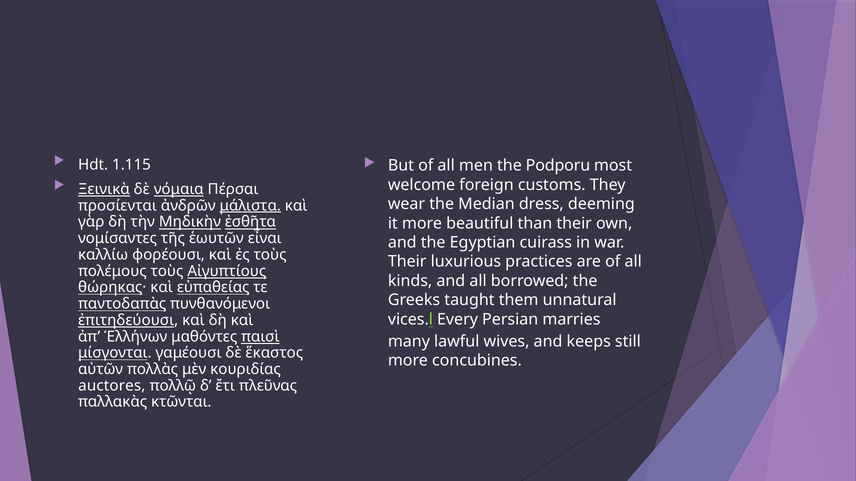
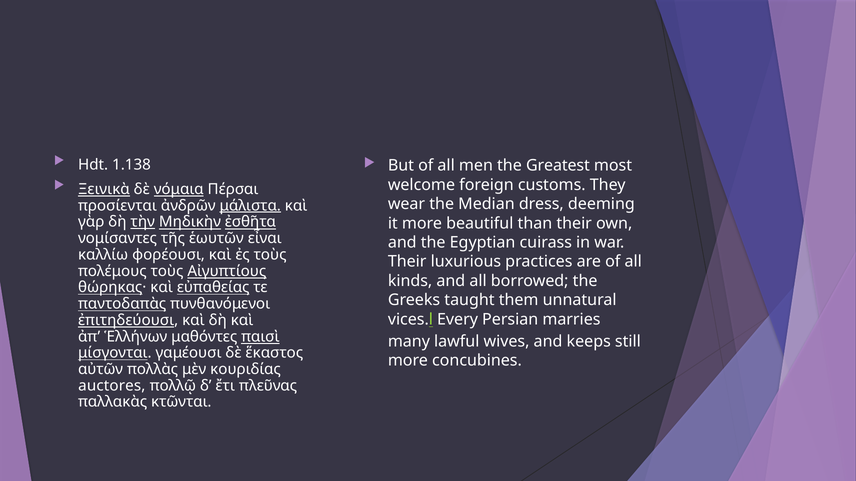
1.115: 1.115 -> 1.138 (131, 165)
Podporu: Podporu -> Greatest (558, 166)
τὴν underline: none -> present (143, 222)
